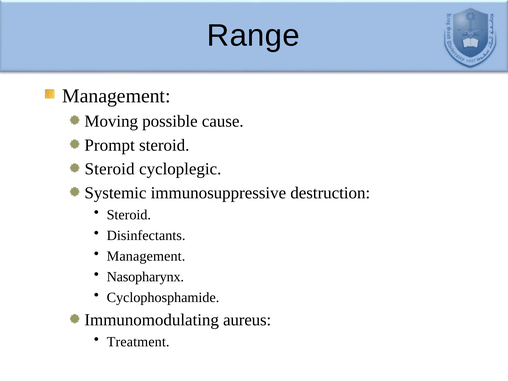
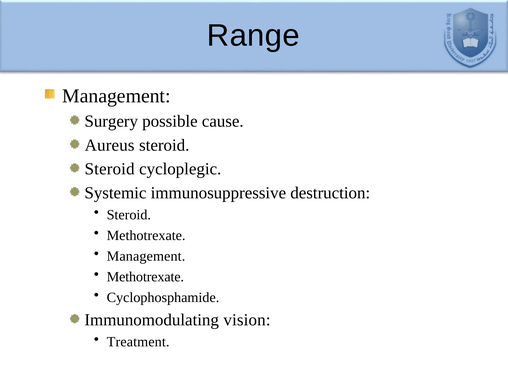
Moving: Moving -> Surgery (111, 121)
Prompt: Prompt -> Aureus (110, 145)
Disinfectants: Disinfectants -> Methotrexate (146, 236)
Nasopharynx: Nasopharynx -> Methotrexate (145, 277)
aureus: aureus -> vision (247, 320)
